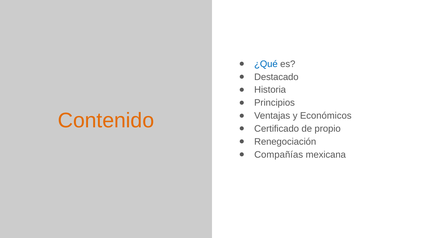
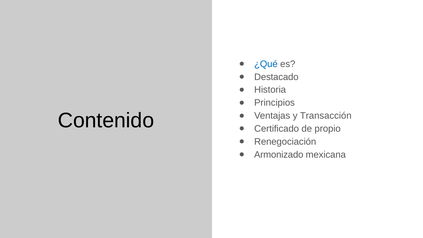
Contenido colour: orange -> black (106, 120)
Económicos: Económicos -> Transacción (326, 116)
Compañías: Compañías -> Armonizado (279, 155)
